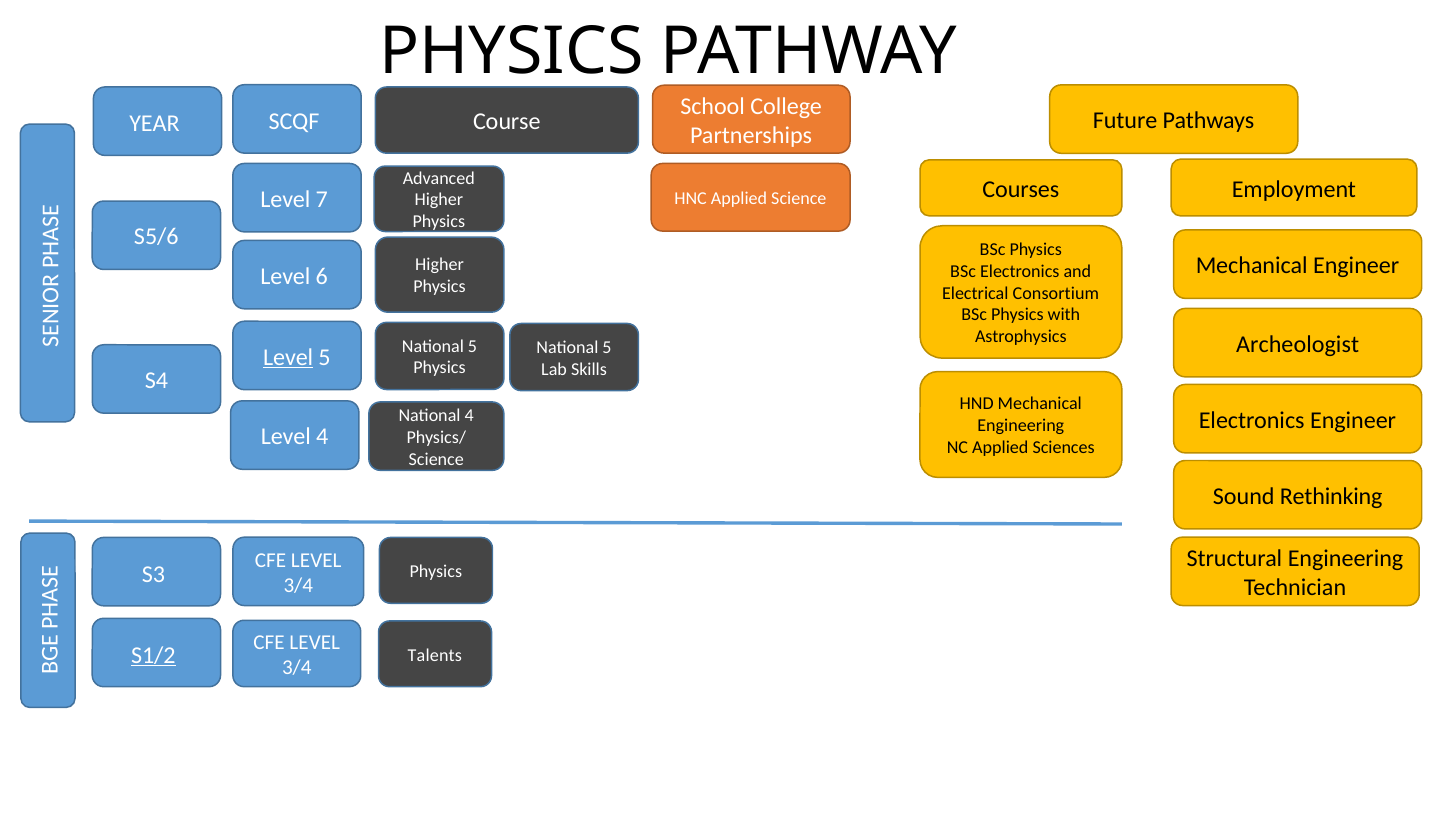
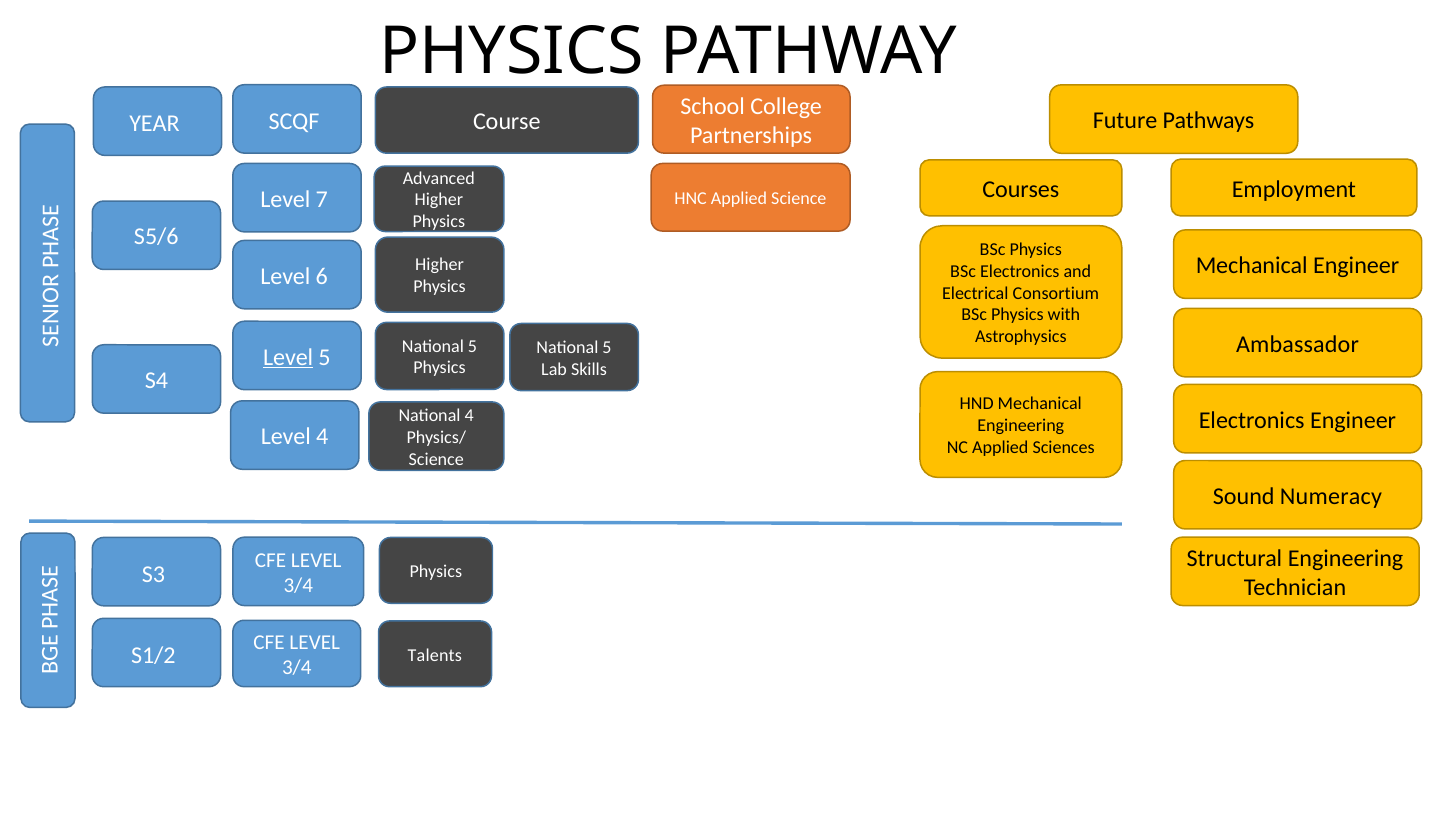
Archeologist: Archeologist -> Ambassador (1298, 345)
Rethinking: Rethinking -> Numeracy (1331, 497)
S1/2 underline: present -> none (153, 656)
